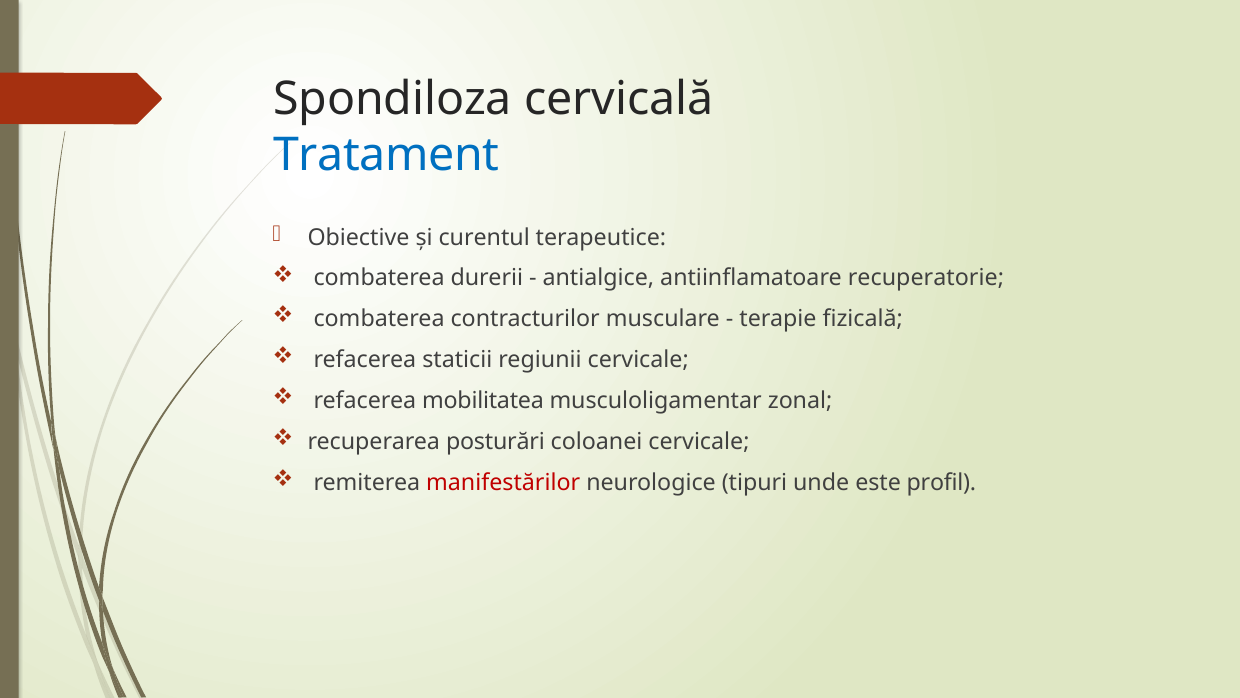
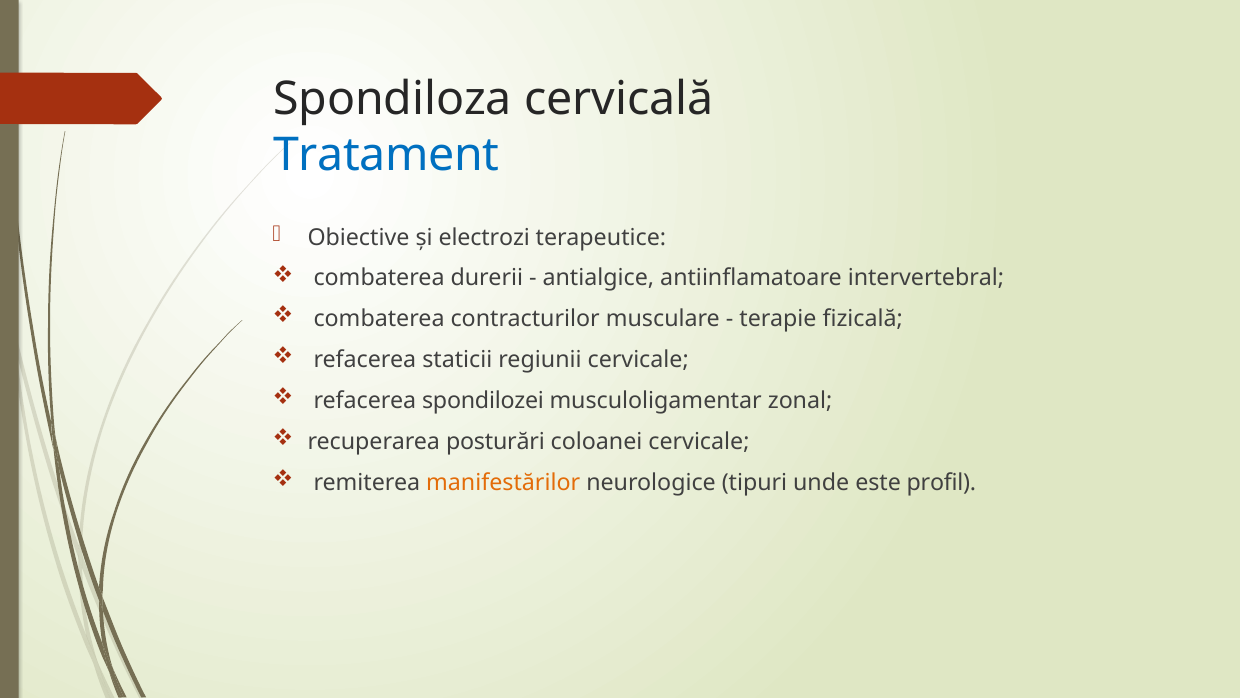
curentul: curentul -> electrozi (484, 237)
recuperatorie: recuperatorie -> intervertebral (926, 278)
mobilitatea: mobilitatea -> spondilozei (483, 401)
manifestărilor colour: red -> orange (503, 482)
